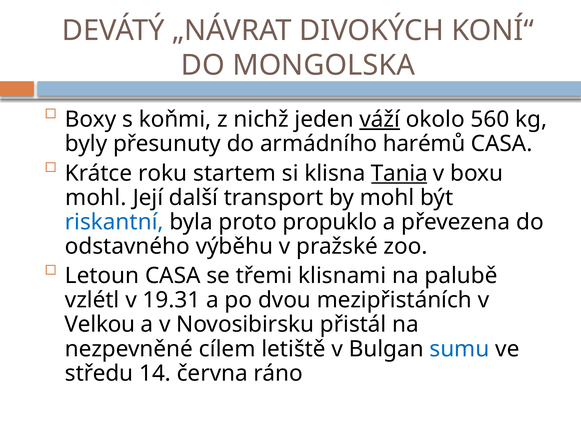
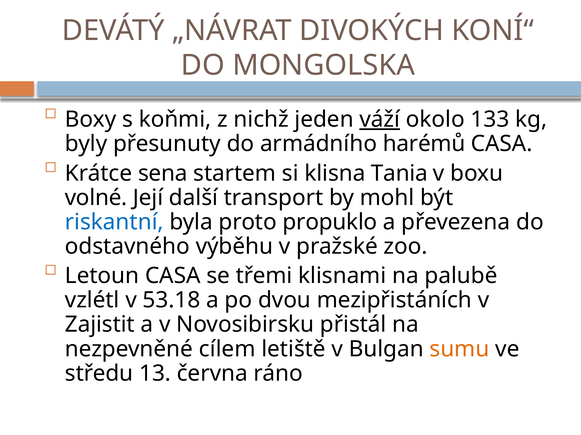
560: 560 -> 133 (490, 120)
roku: roku -> sena (163, 174)
Tania underline: present -> none (399, 174)
mohl: mohl -> volné (96, 198)
19.31: 19.31 -> 53.18 (171, 301)
Velkou: Velkou -> Zajistit (100, 325)
sumu colour: blue -> orange (459, 349)
14: 14 -> 13 (155, 374)
